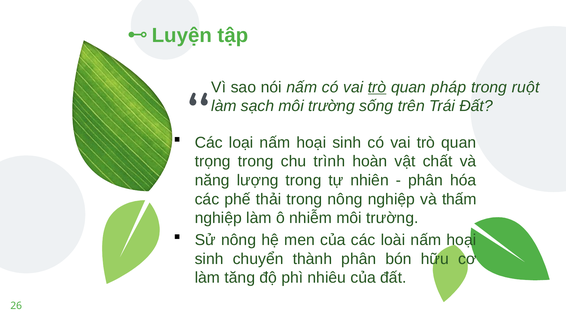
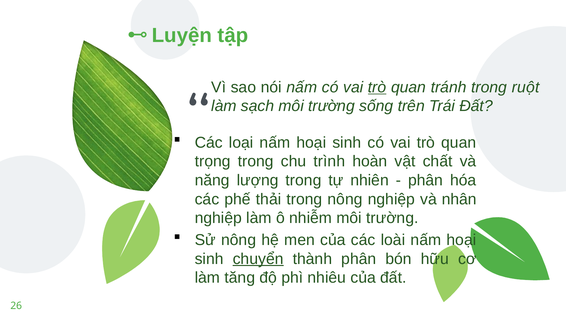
pháp: pháp -> tránh (449, 87)
thấm: thấm -> nhân (459, 199)
chuyển underline: none -> present (258, 259)
